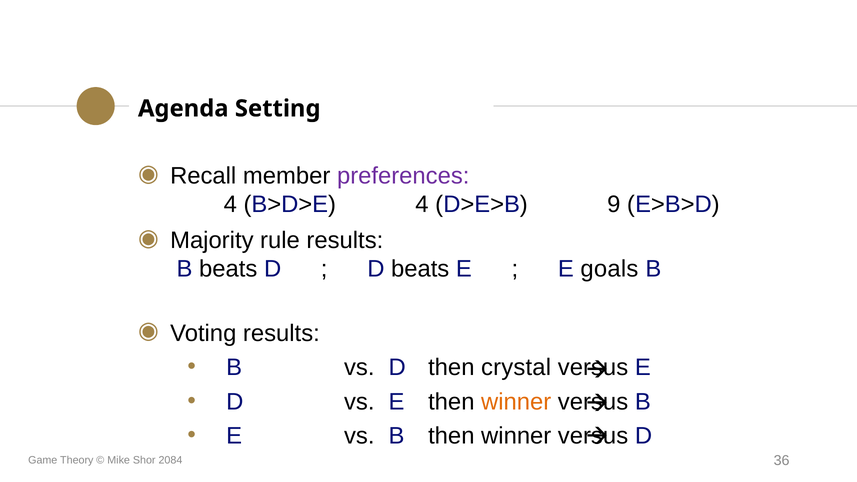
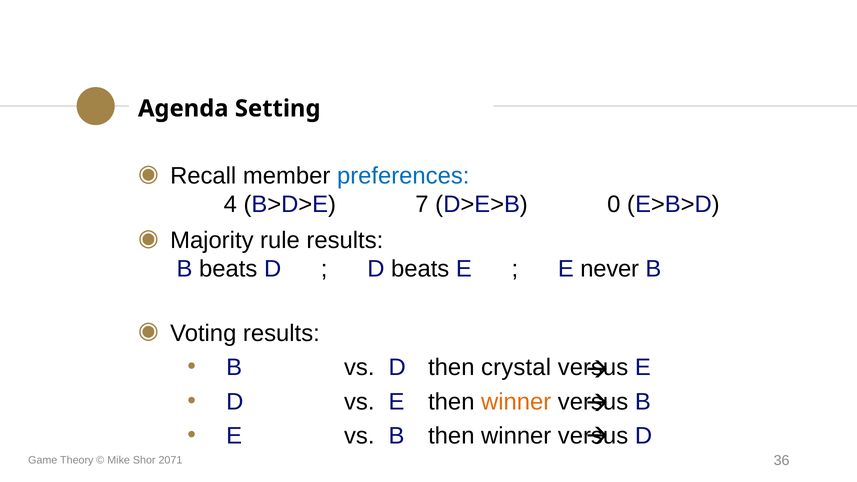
preferences colour: purple -> blue (403, 176)
B>D>E 4: 4 -> 7 (422, 205)
9: 9 -> 0 (614, 205)
goals: goals -> never (610, 269)
2084: 2084 -> 2071 (170, 460)
